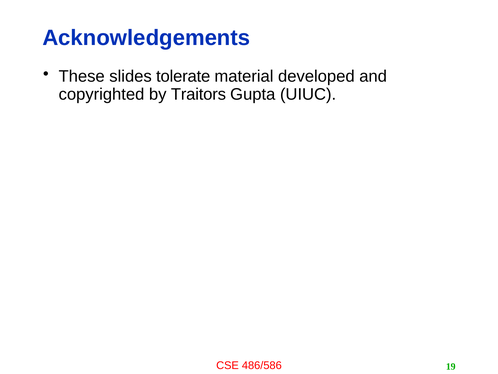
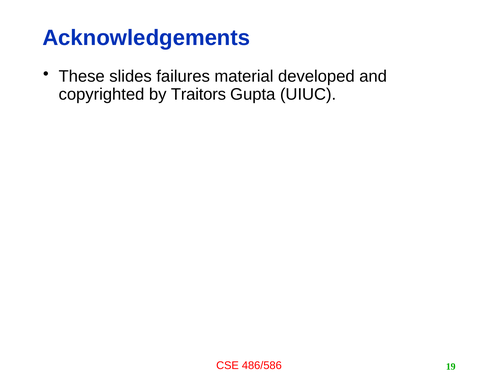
tolerate: tolerate -> failures (183, 76)
